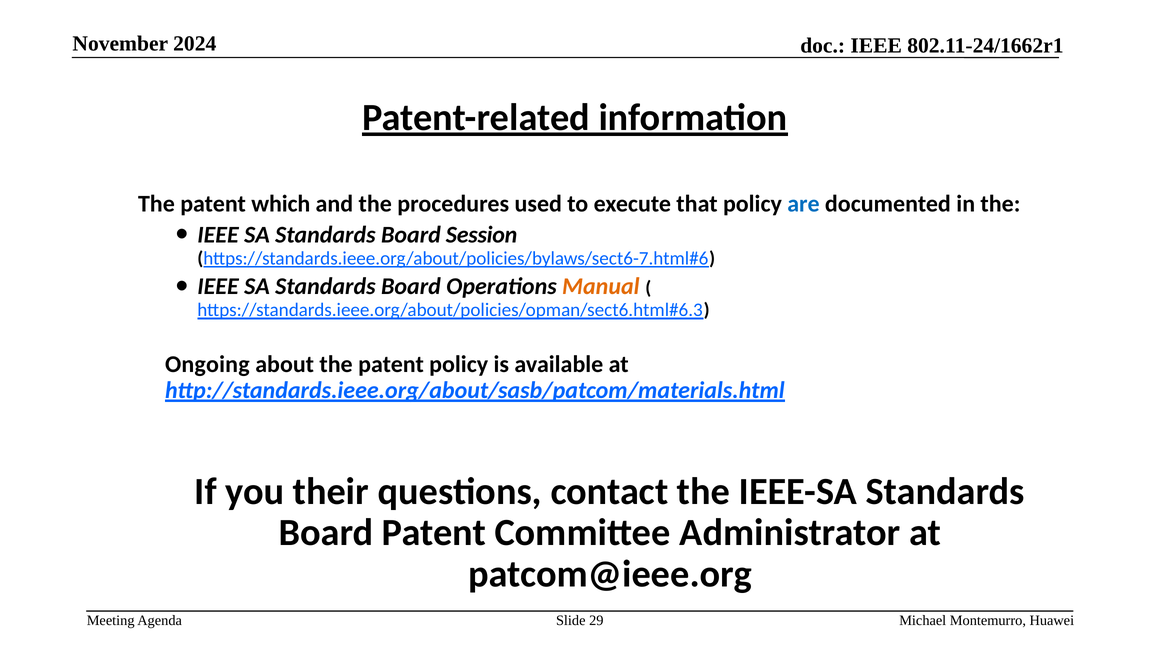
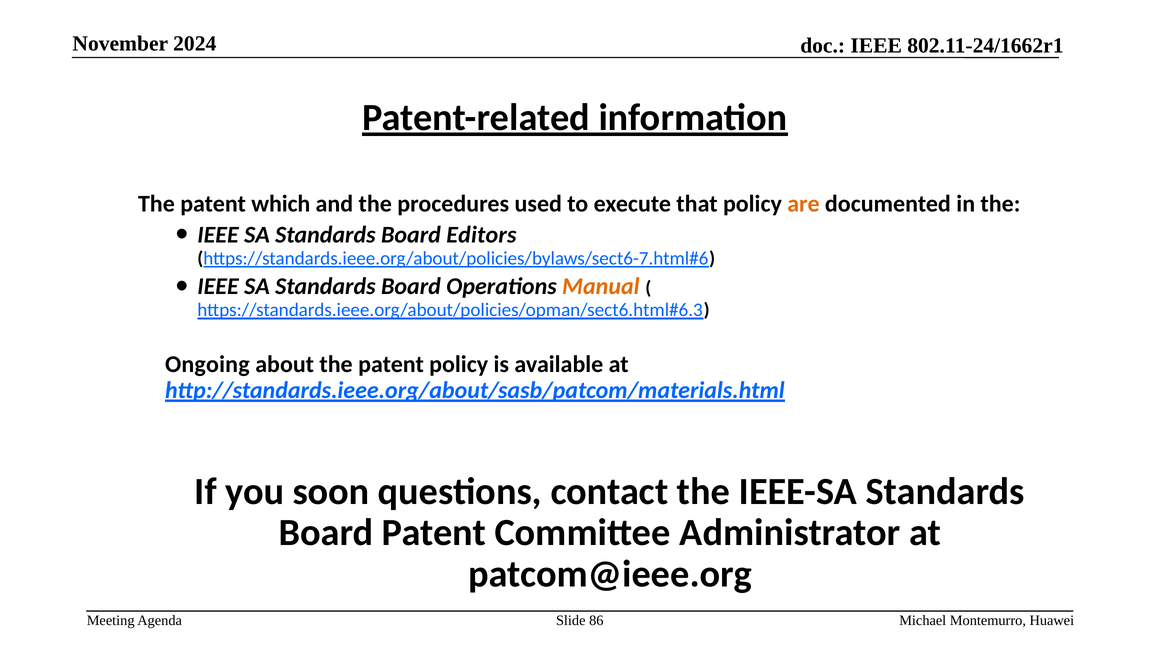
are colour: blue -> orange (803, 204)
Session: Session -> Editors (481, 235)
their: their -> soon (331, 491)
29: 29 -> 86 (596, 620)
